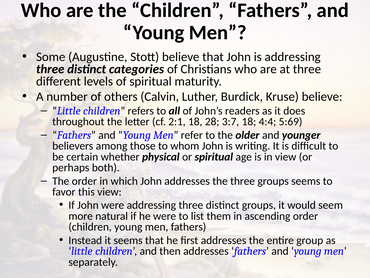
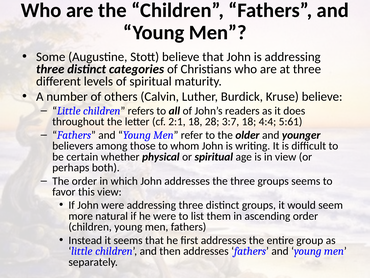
5:69: 5:69 -> 5:61 (291, 122)
